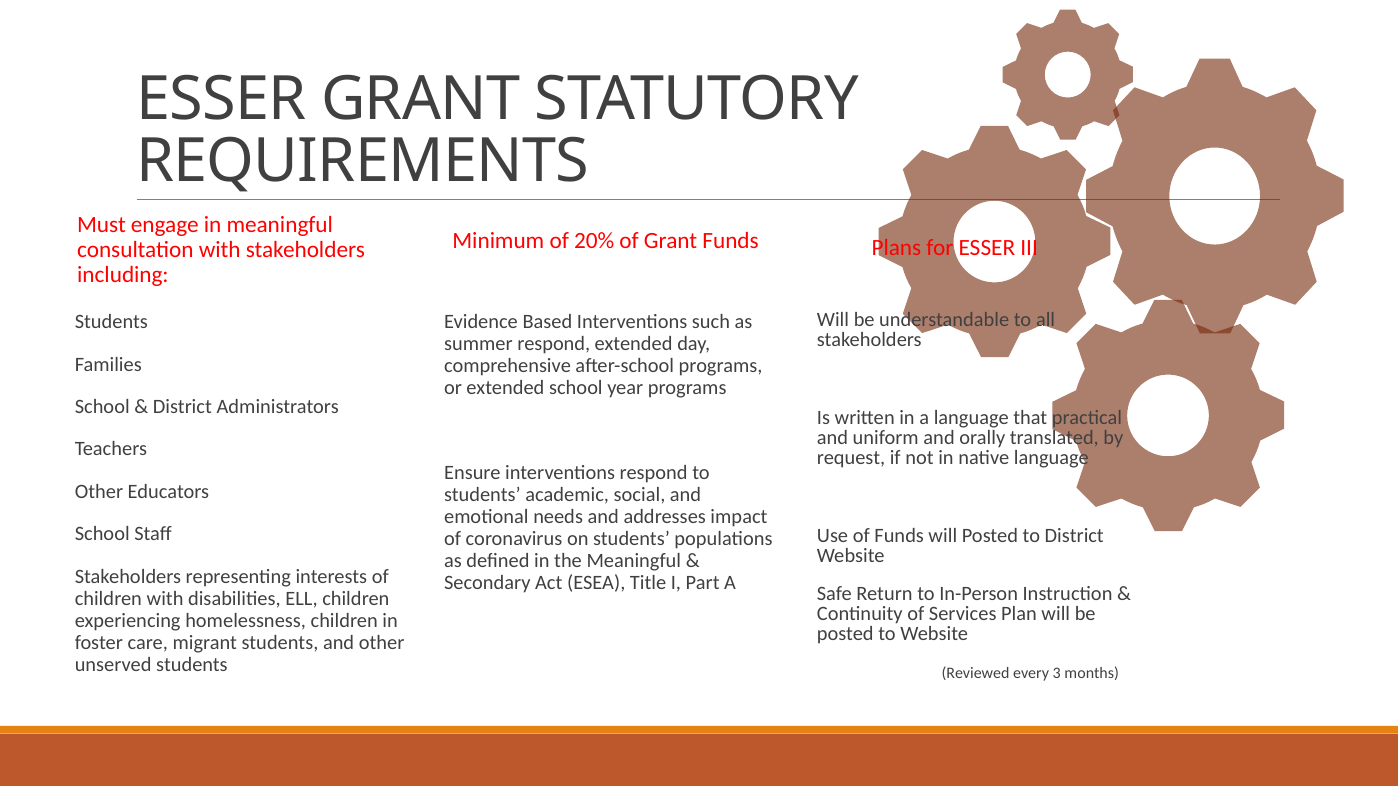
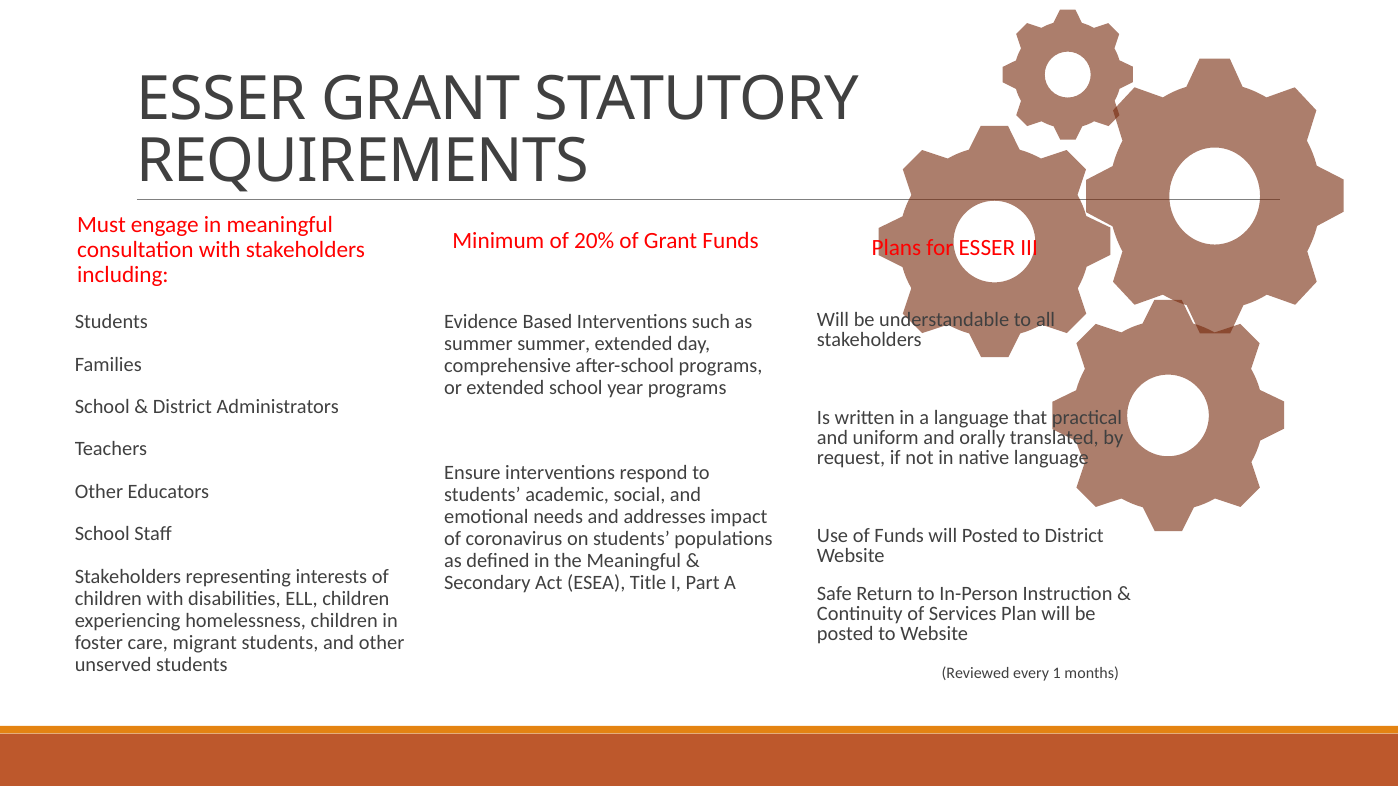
summer respond: respond -> summer (554, 344)
3: 3 -> 1 (1057, 673)
